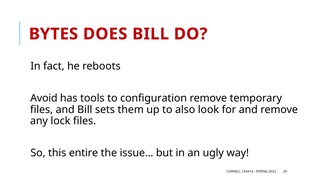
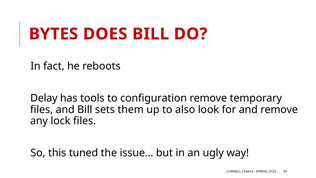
Avoid: Avoid -> Delay (44, 98)
entire: entire -> tuned (84, 153)
